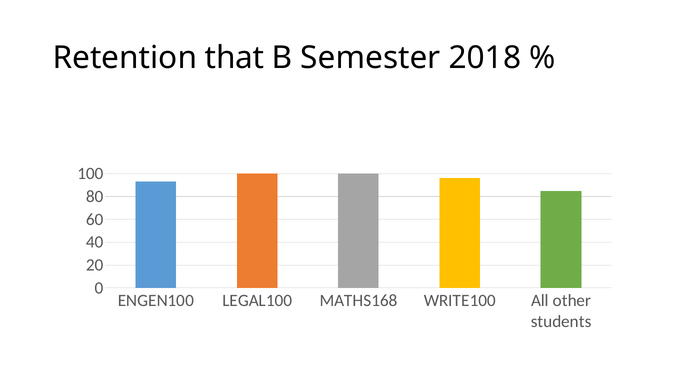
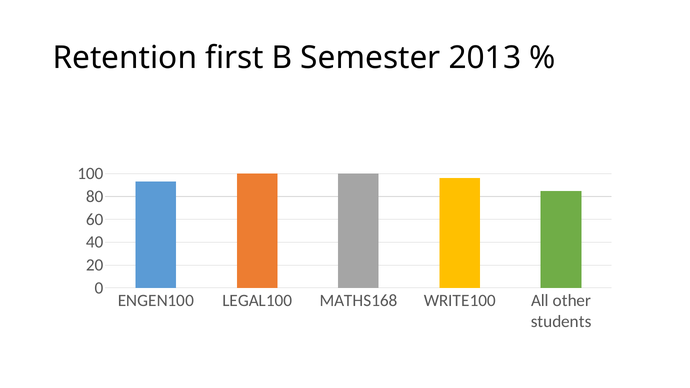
that: that -> first (234, 58)
2018: 2018 -> 2013 (485, 58)
